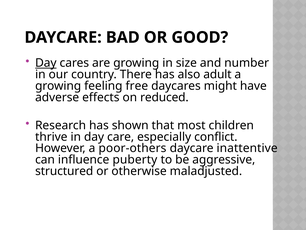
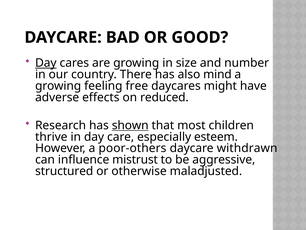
adult: adult -> mind (217, 74)
shown underline: none -> present (130, 125)
conflict: conflict -> esteem (216, 137)
inattentive: inattentive -> withdrawn (247, 148)
puberty: puberty -> mistrust (135, 159)
